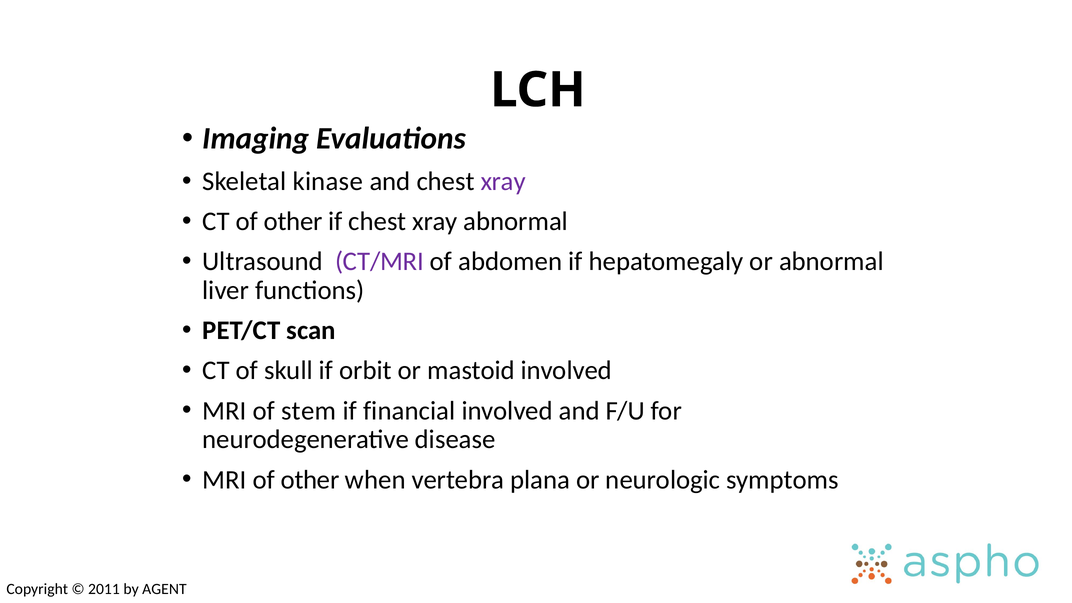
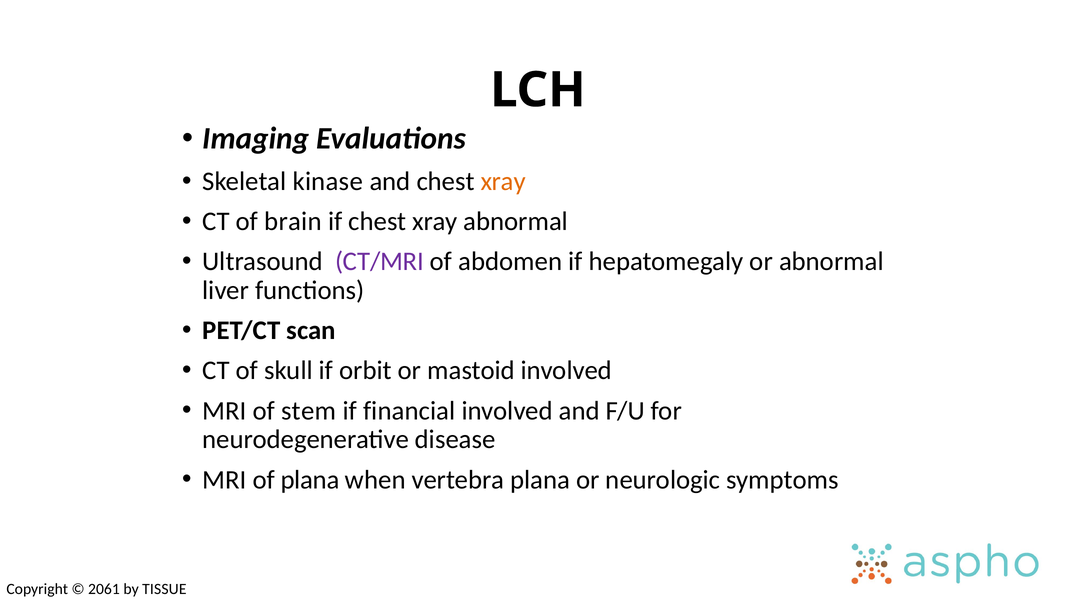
xray colour: purple -> orange (503, 181)
CT of other: other -> brain (293, 221)
MRI of other: other -> plana (310, 480)
2011: 2011 -> 2061 (104, 589)
AGENT: AGENT -> TISSUE (164, 589)
